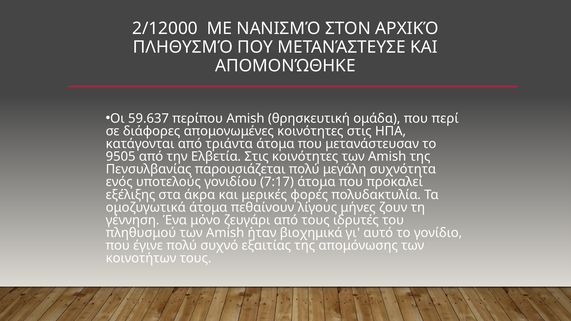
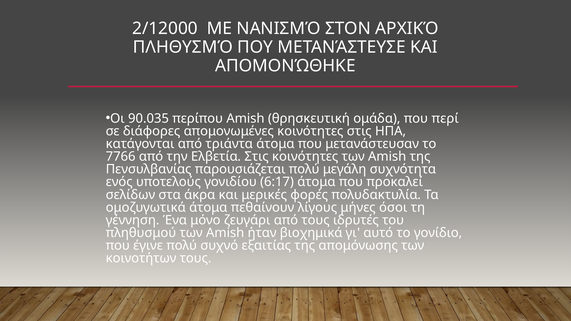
59.637: 59.637 -> 90.035 (148, 119)
9505: 9505 -> 7766 (121, 157)
7:17: 7:17 -> 6:17 (277, 182)
εξέλιξης: εξέλιξης -> σελίδων (130, 195)
ζουν: ζουν -> όσοι (393, 208)
